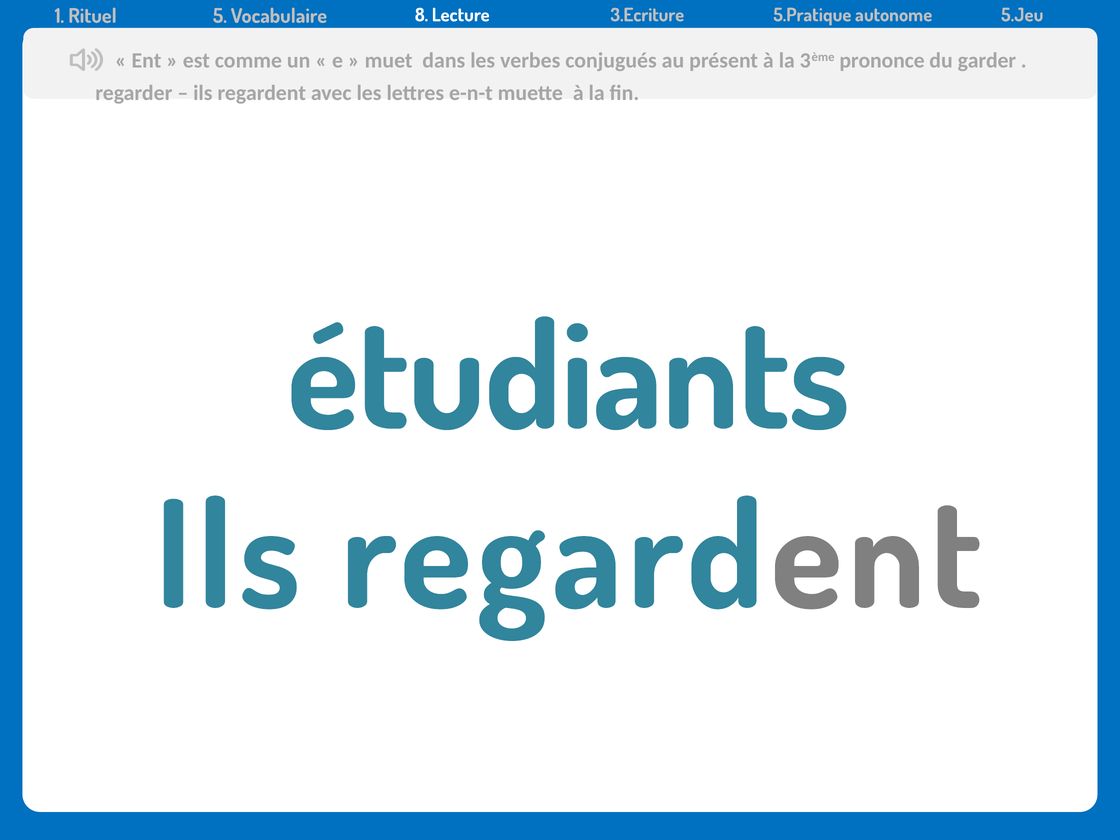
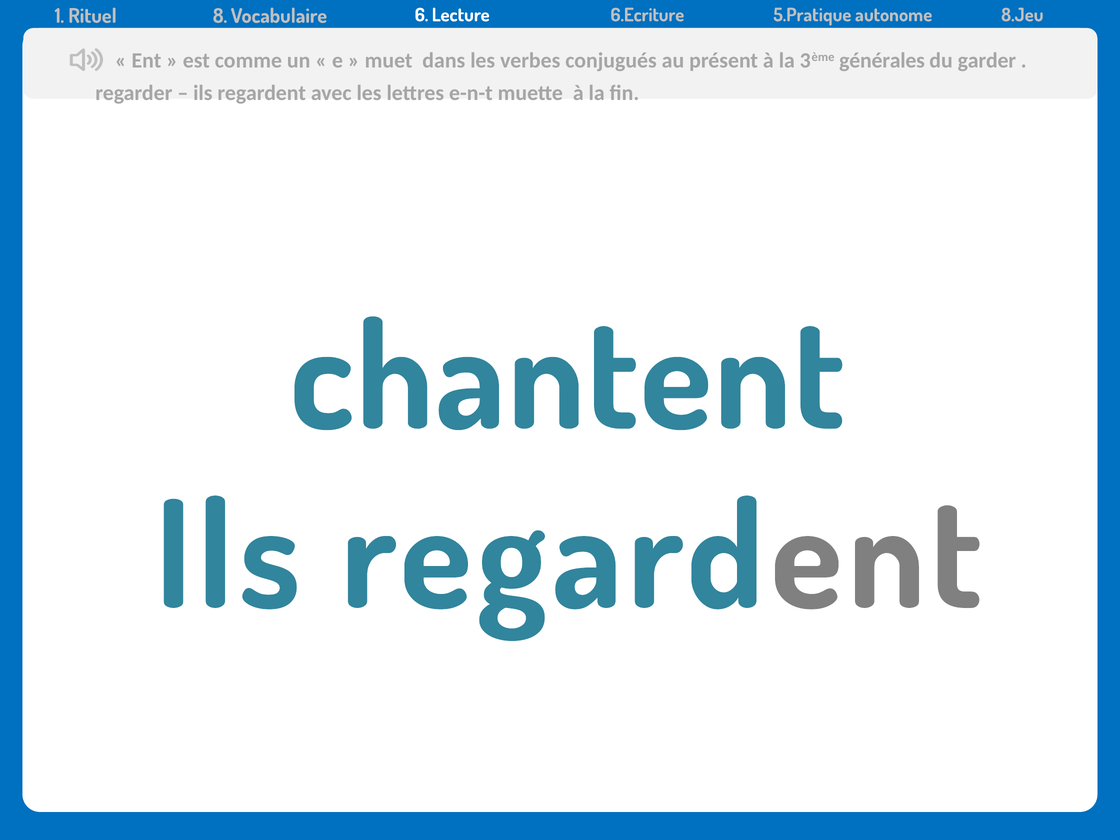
5: 5 -> 8 (220, 16)
8: 8 -> 6 (422, 15)
3.Ecriture: 3.Ecriture -> 6.Ecriture (647, 15)
5.Jeu: 5.Jeu -> 8.Jeu (1022, 15)
prononce: prononce -> générales (882, 60)
étudiants: étudiants -> chantent (567, 379)
